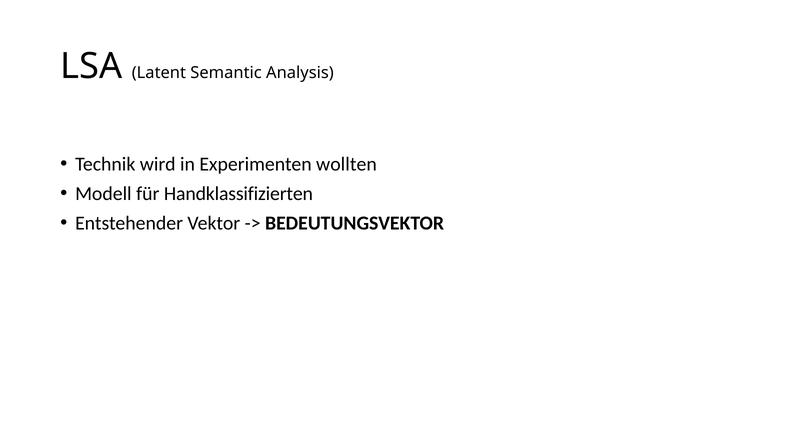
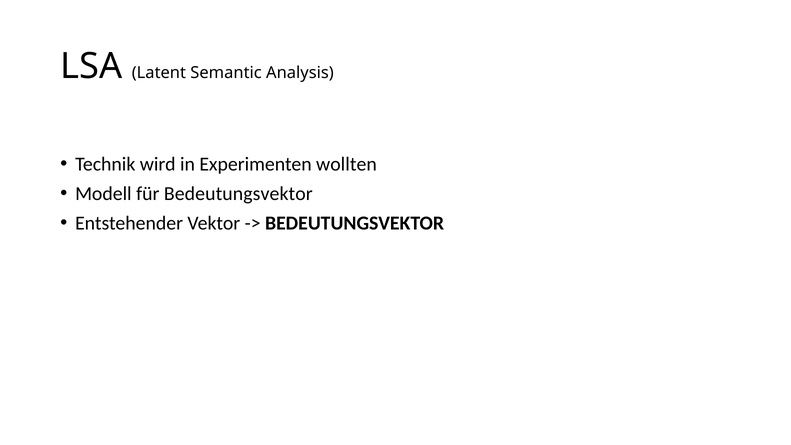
für Handklassifizierten: Handklassifizierten -> Bedeutungsvektor (238, 194)
